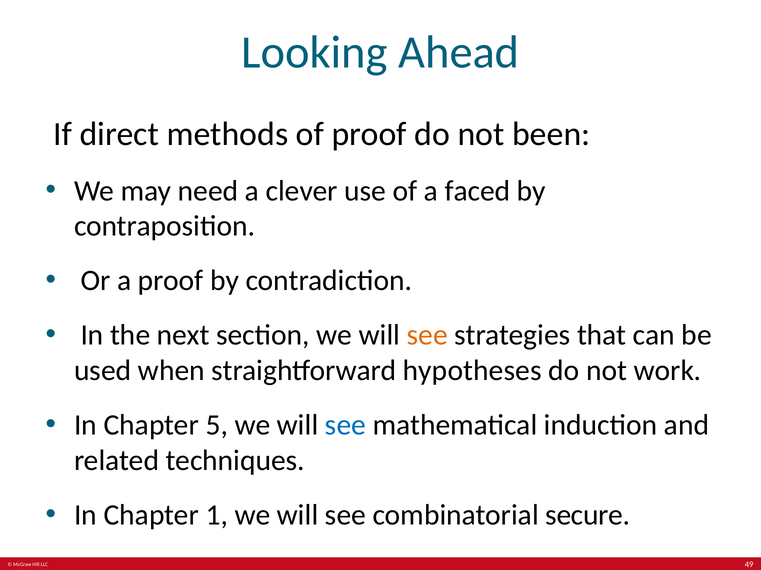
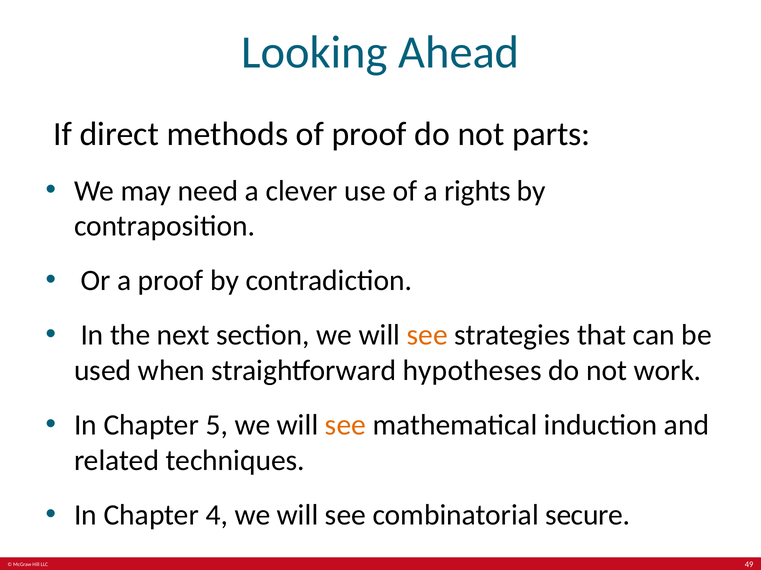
been: been -> parts (551, 134)
faced: faced -> rights (478, 191)
see colour: blue -> orange (345, 426)
1: 1 -> 4 (217, 516)
